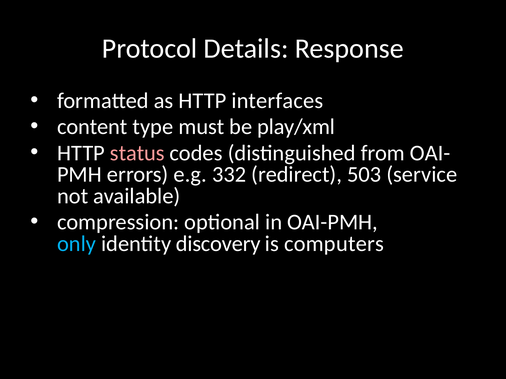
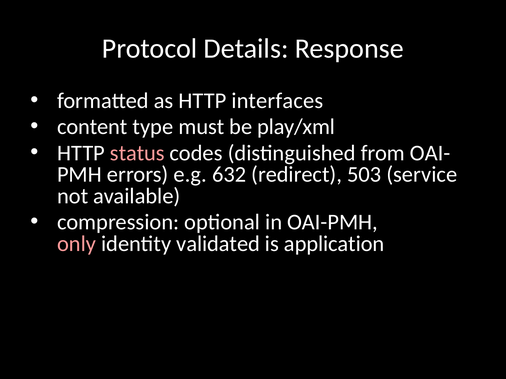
332: 332 -> 632 (229, 175)
only colour: light blue -> pink (77, 244)
discovery: discovery -> validated (218, 244)
computers: computers -> application (334, 244)
